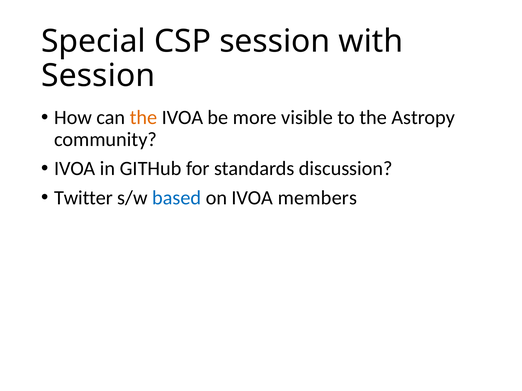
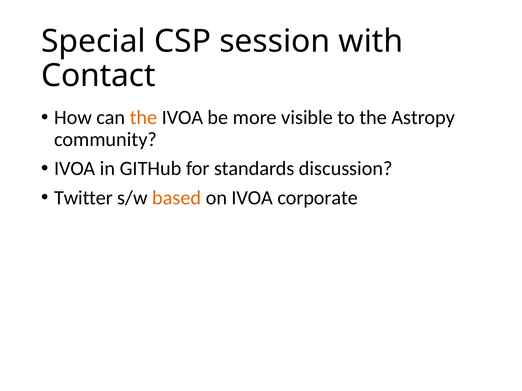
Session: Session -> Contact (98, 76)
based colour: blue -> orange (177, 198)
members: members -> corporate (318, 198)
